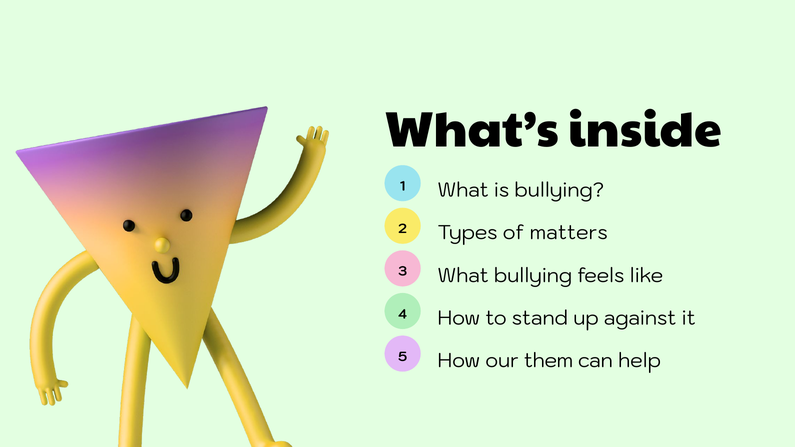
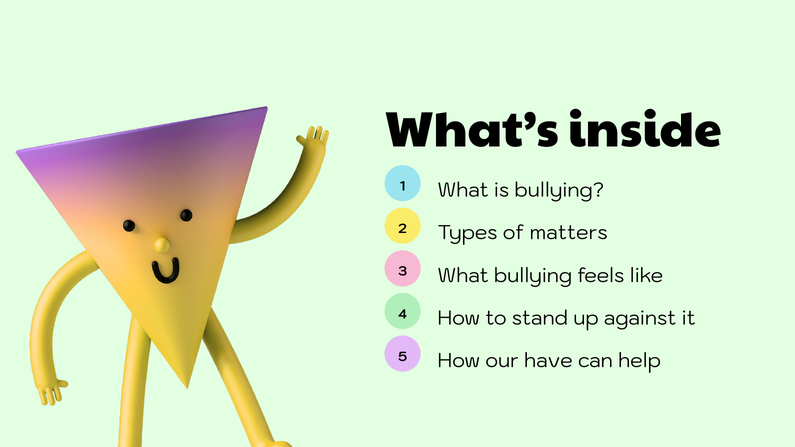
them: them -> have (548, 361)
